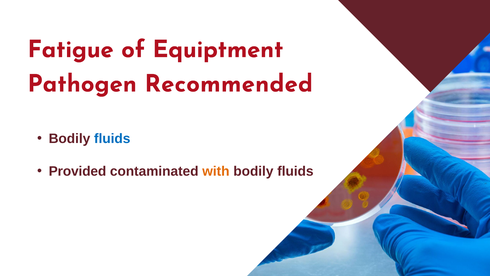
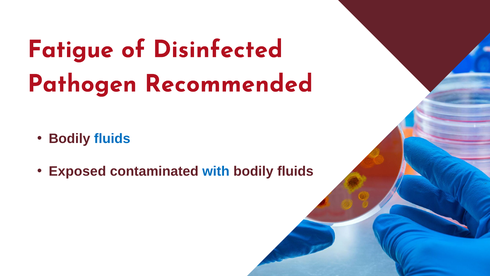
Equiptment: Equiptment -> Disinfected (218, 49)
Provided: Provided -> Exposed (77, 171)
with colour: orange -> blue (216, 171)
